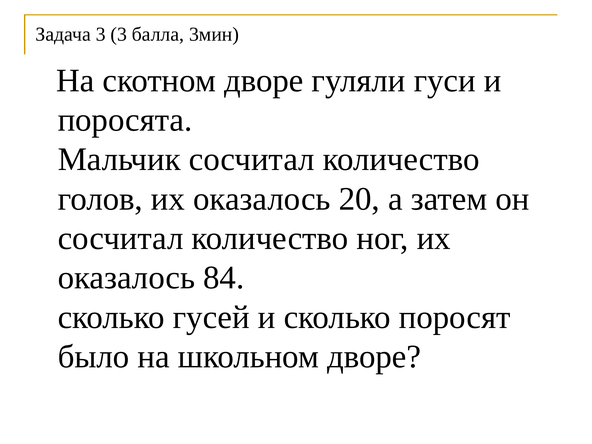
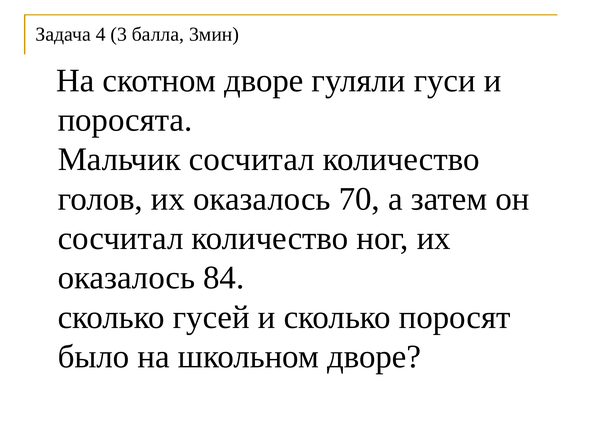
Задача 3: 3 -> 4 (101, 34)
20: 20 -> 70 (359, 199)
